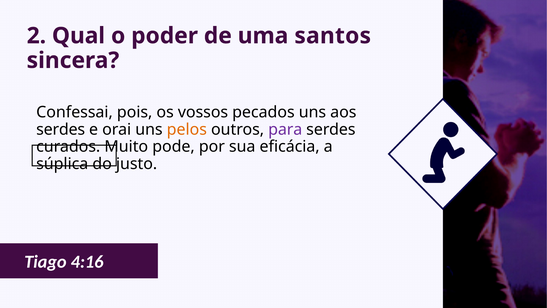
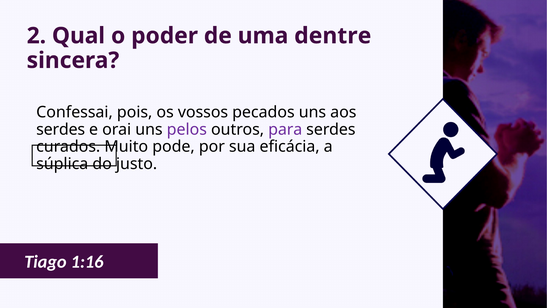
santos: santos -> dentre (333, 36)
pelos colour: orange -> purple (187, 129)
4:16: 4:16 -> 1:16 (87, 262)
